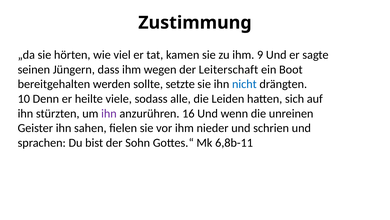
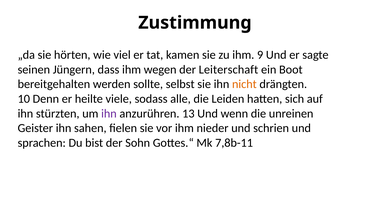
setzte: setzte -> selbst (180, 84)
nicht colour: blue -> orange (244, 84)
16: 16 -> 13 (188, 113)
6,8b-11: 6,8b-11 -> 7,8b-11 (234, 142)
